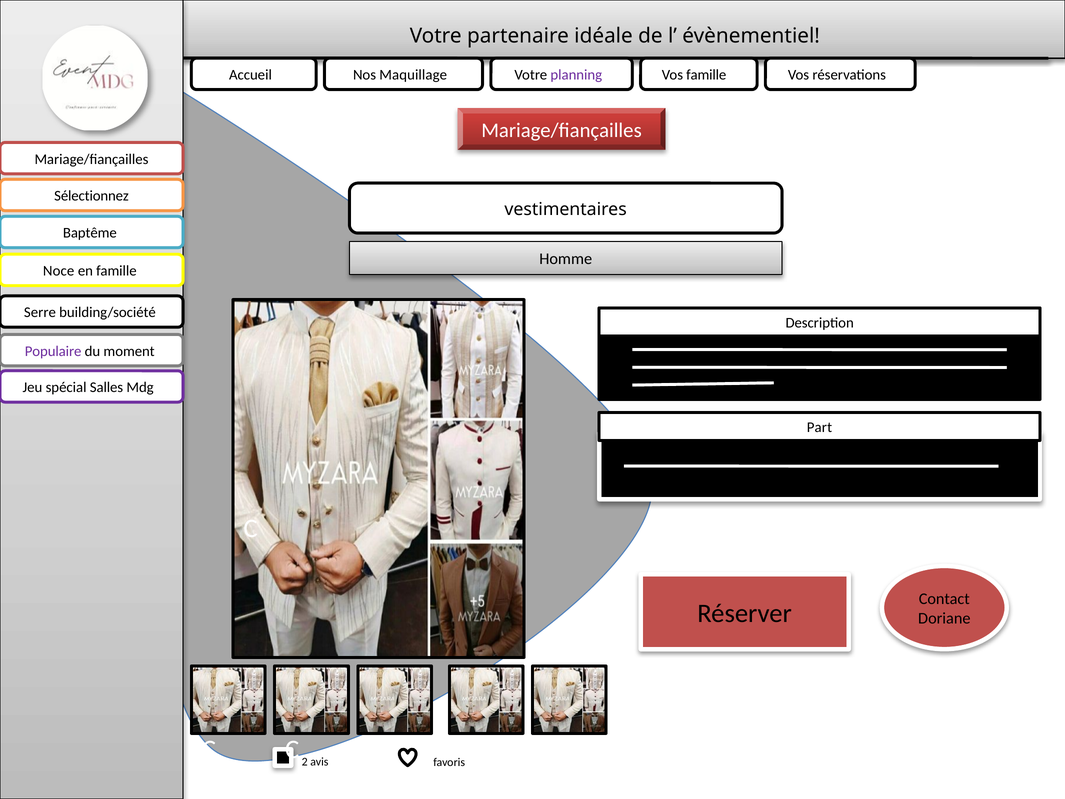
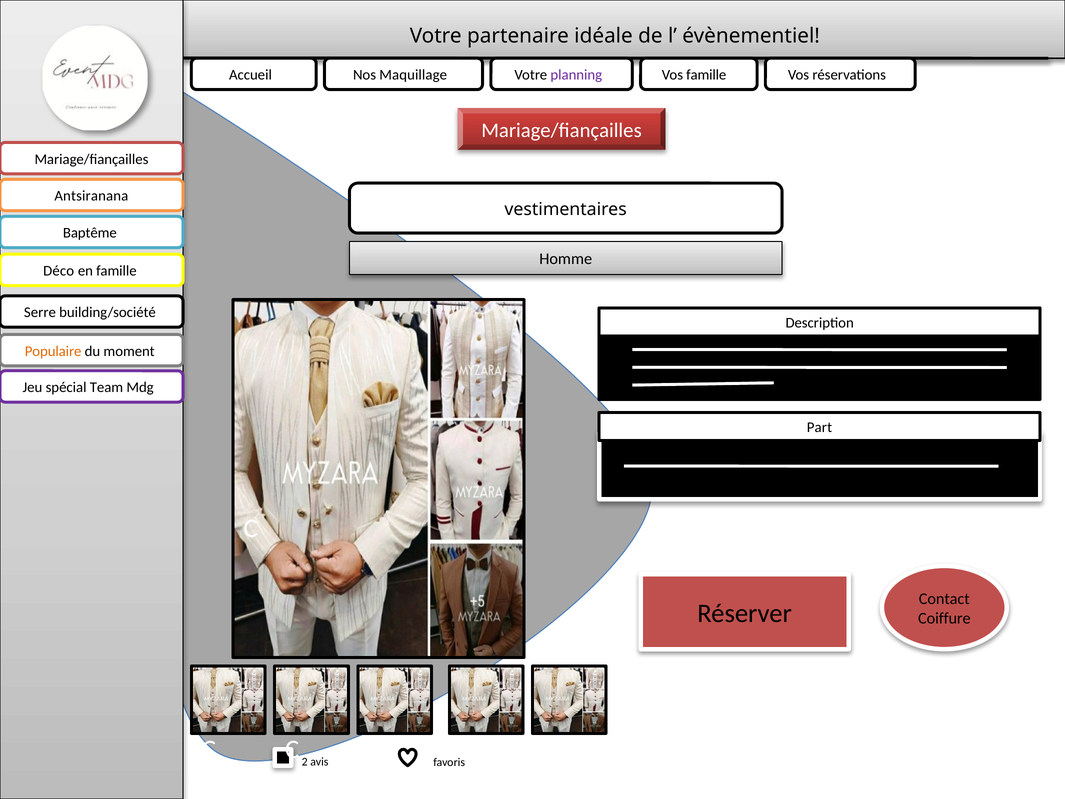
Sélectionnez: Sélectionnez -> Antsiranana (91, 196)
Noce: Noce -> Déco (59, 271)
Populaire colour: purple -> orange (53, 351)
Salles: Salles -> Team (106, 387)
Doriane: Doriane -> Coiffure (944, 618)
